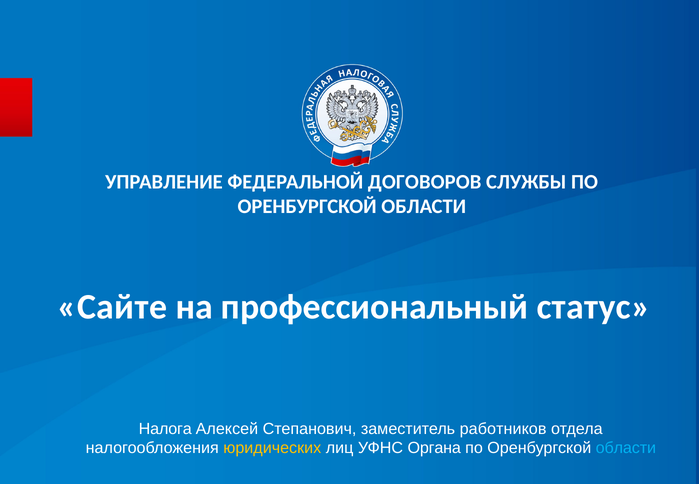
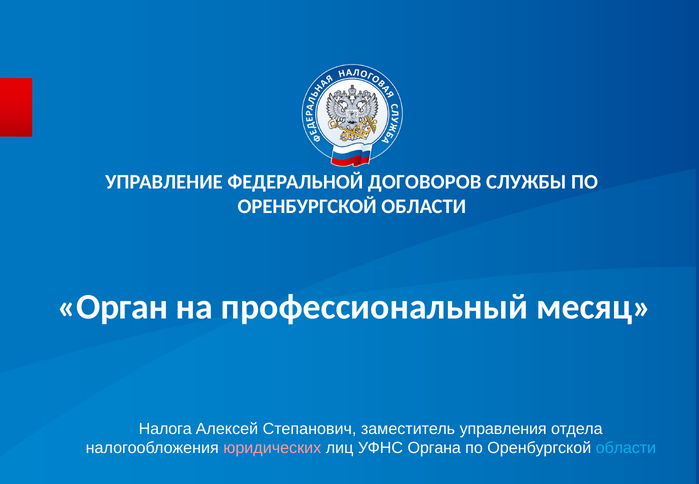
Сайте: Сайте -> Орган (113, 307)
статус: статус -> месяц (594, 307)
работников: работников -> управления (503, 429)
юридических colour: yellow -> pink (272, 448)
